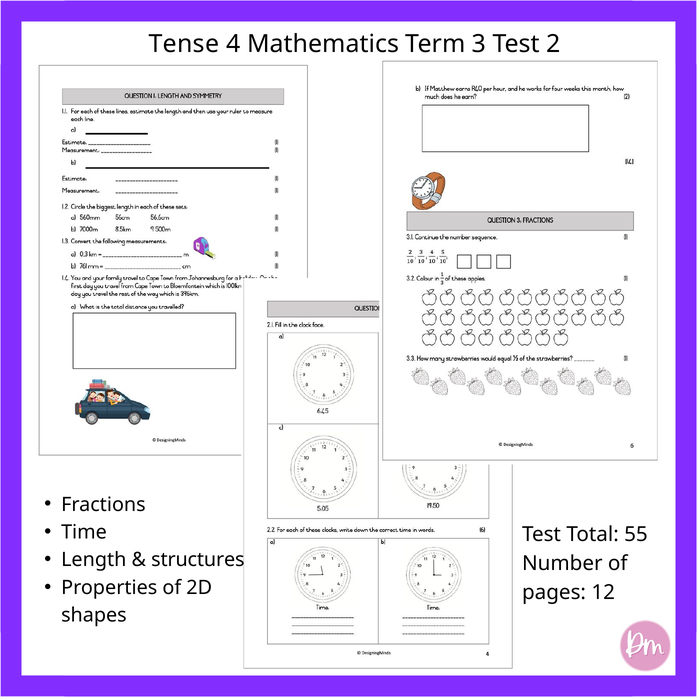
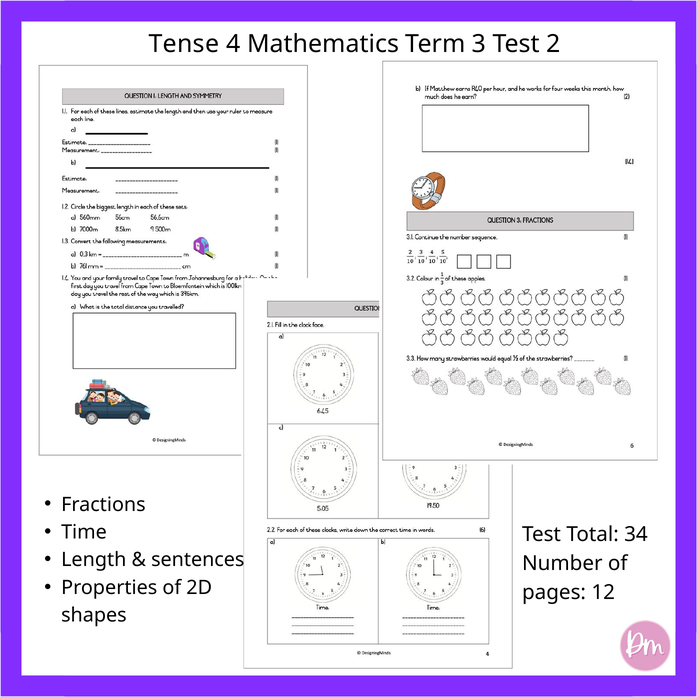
55: 55 -> 34 (636, 534)
structures: structures -> sentences (198, 560)
